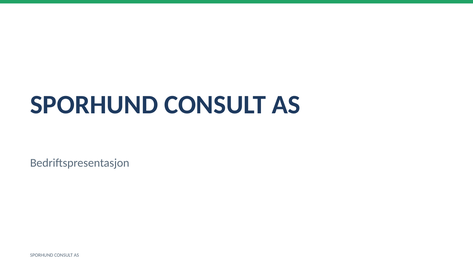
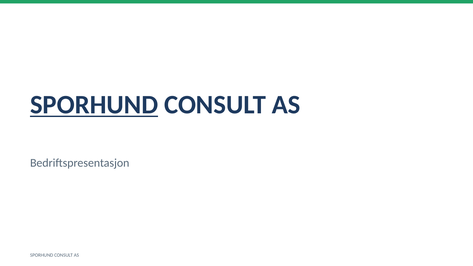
SPORHUND underline: none -> present (94, 105)
